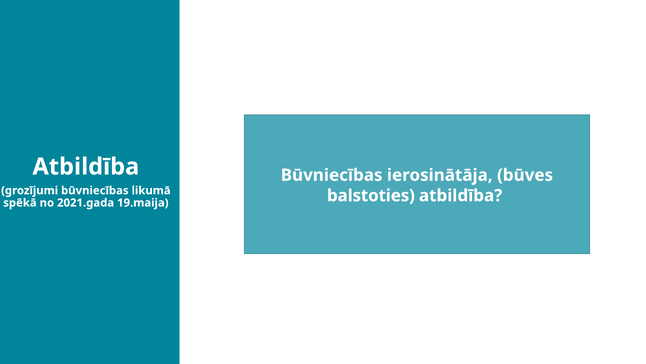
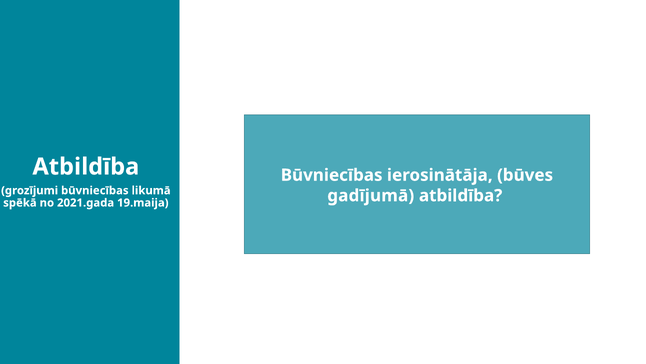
balstoties: balstoties -> gadījumā (371, 195)
